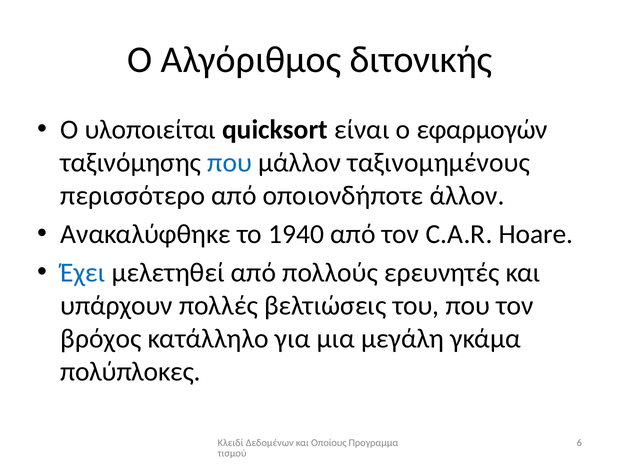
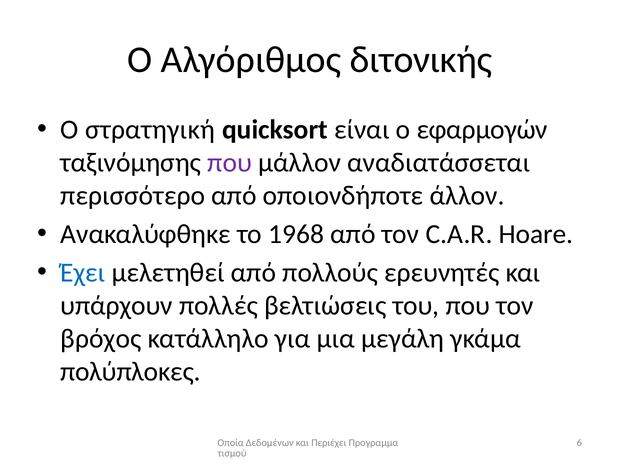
υλοποιείται: υλοποιείται -> στρατηγική (150, 130)
που colour: blue -> purple (230, 163)
ταξινομημένους: ταξινομημένους -> αναδιατάσσεται (439, 163)
1940: 1940 -> 1968 (296, 234)
Κλειδί: Κλειδί -> Οποία (231, 443)
Οποίους: Οποίους -> Περιέχει (329, 443)
